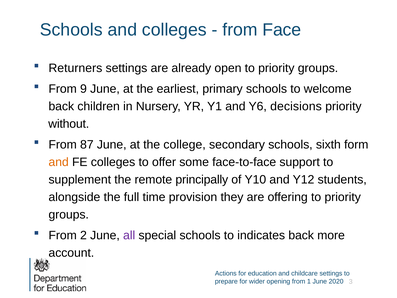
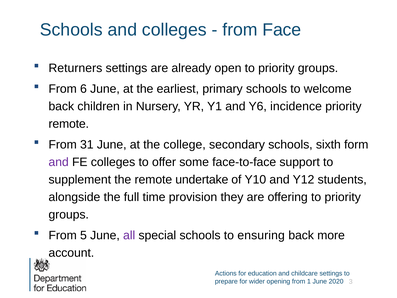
9: 9 -> 6 (83, 89)
decisions: decisions -> incidence (296, 106)
without: without -> remote (69, 124)
87: 87 -> 31 (87, 145)
and colour: orange -> purple (59, 162)
principally: principally -> undertake (202, 180)
2: 2 -> 5 (83, 235)
indicates: indicates -> ensuring (261, 235)
